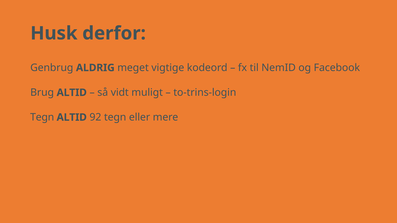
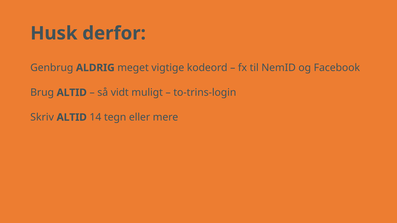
Tegn: Tegn -> Skriv (42, 117)
92: 92 -> 14 (95, 117)
